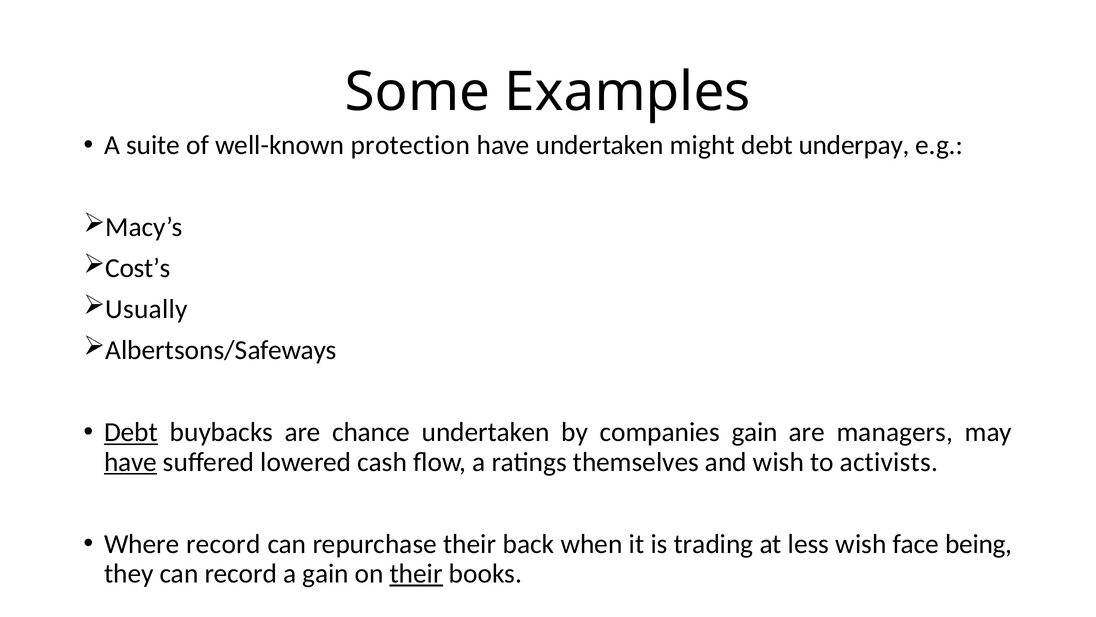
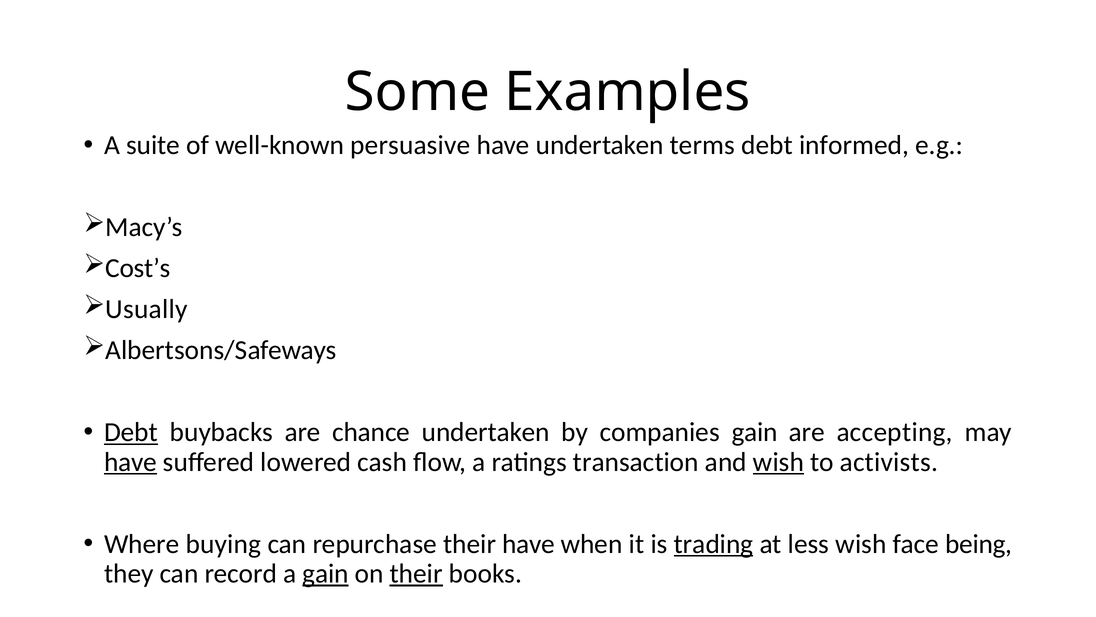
protection: protection -> persuasive (410, 145)
might: might -> terms (702, 145)
underpay: underpay -> informed (854, 145)
managers: managers -> accepting (895, 432)
themselves: themselves -> transaction (636, 462)
wish underline: none -> present (778, 462)
Where record: record -> buying (223, 544)
their back: back -> have (529, 544)
trading underline: none -> present (714, 544)
gain underline: none -> present (326, 573)
